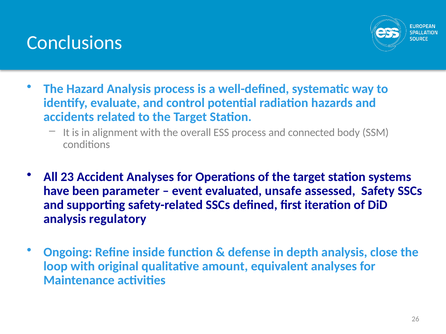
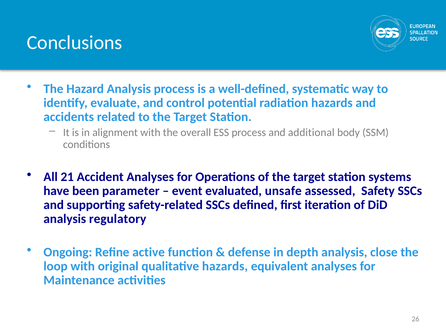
connected: connected -> additional (311, 133)
23: 23 -> 21 (67, 177)
inside: inside -> active (149, 252)
qualitative amount: amount -> hazards (225, 266)
